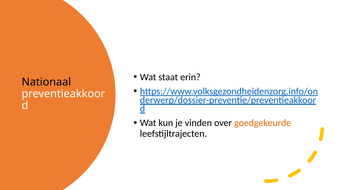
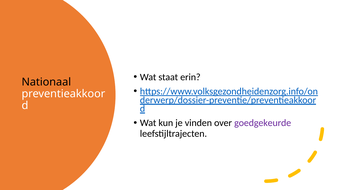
goedgekeurde colour: orange -> purple (263, 123)
